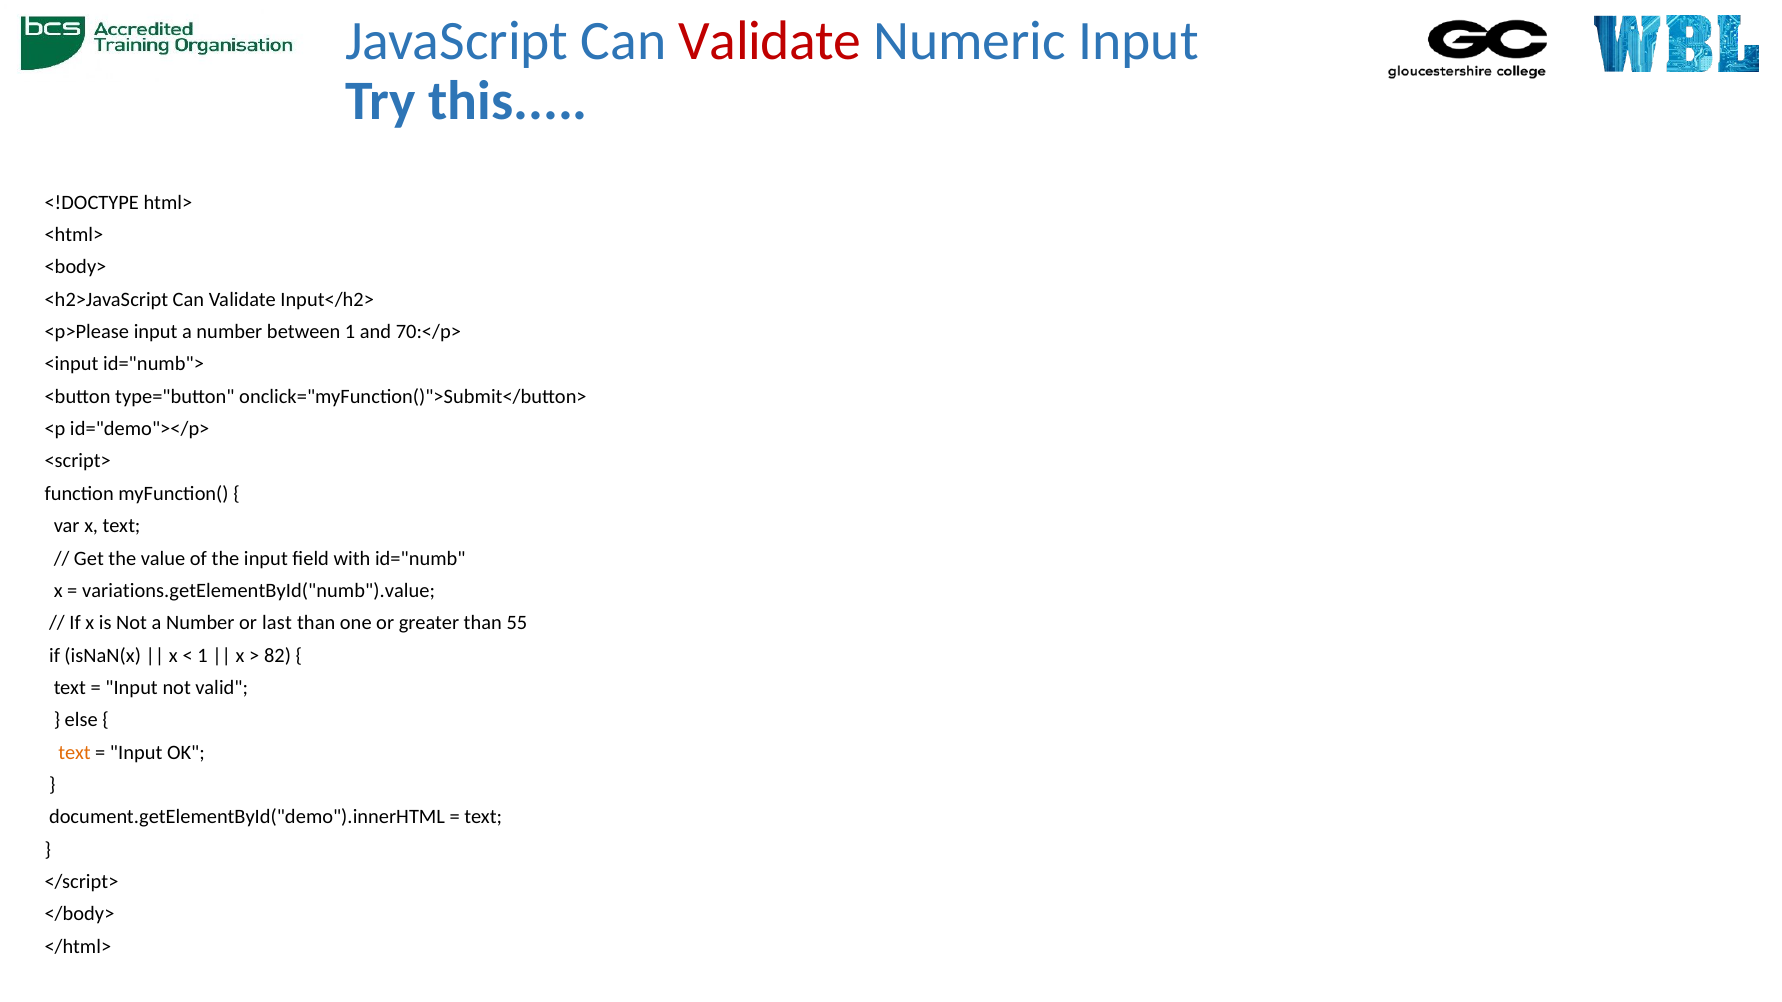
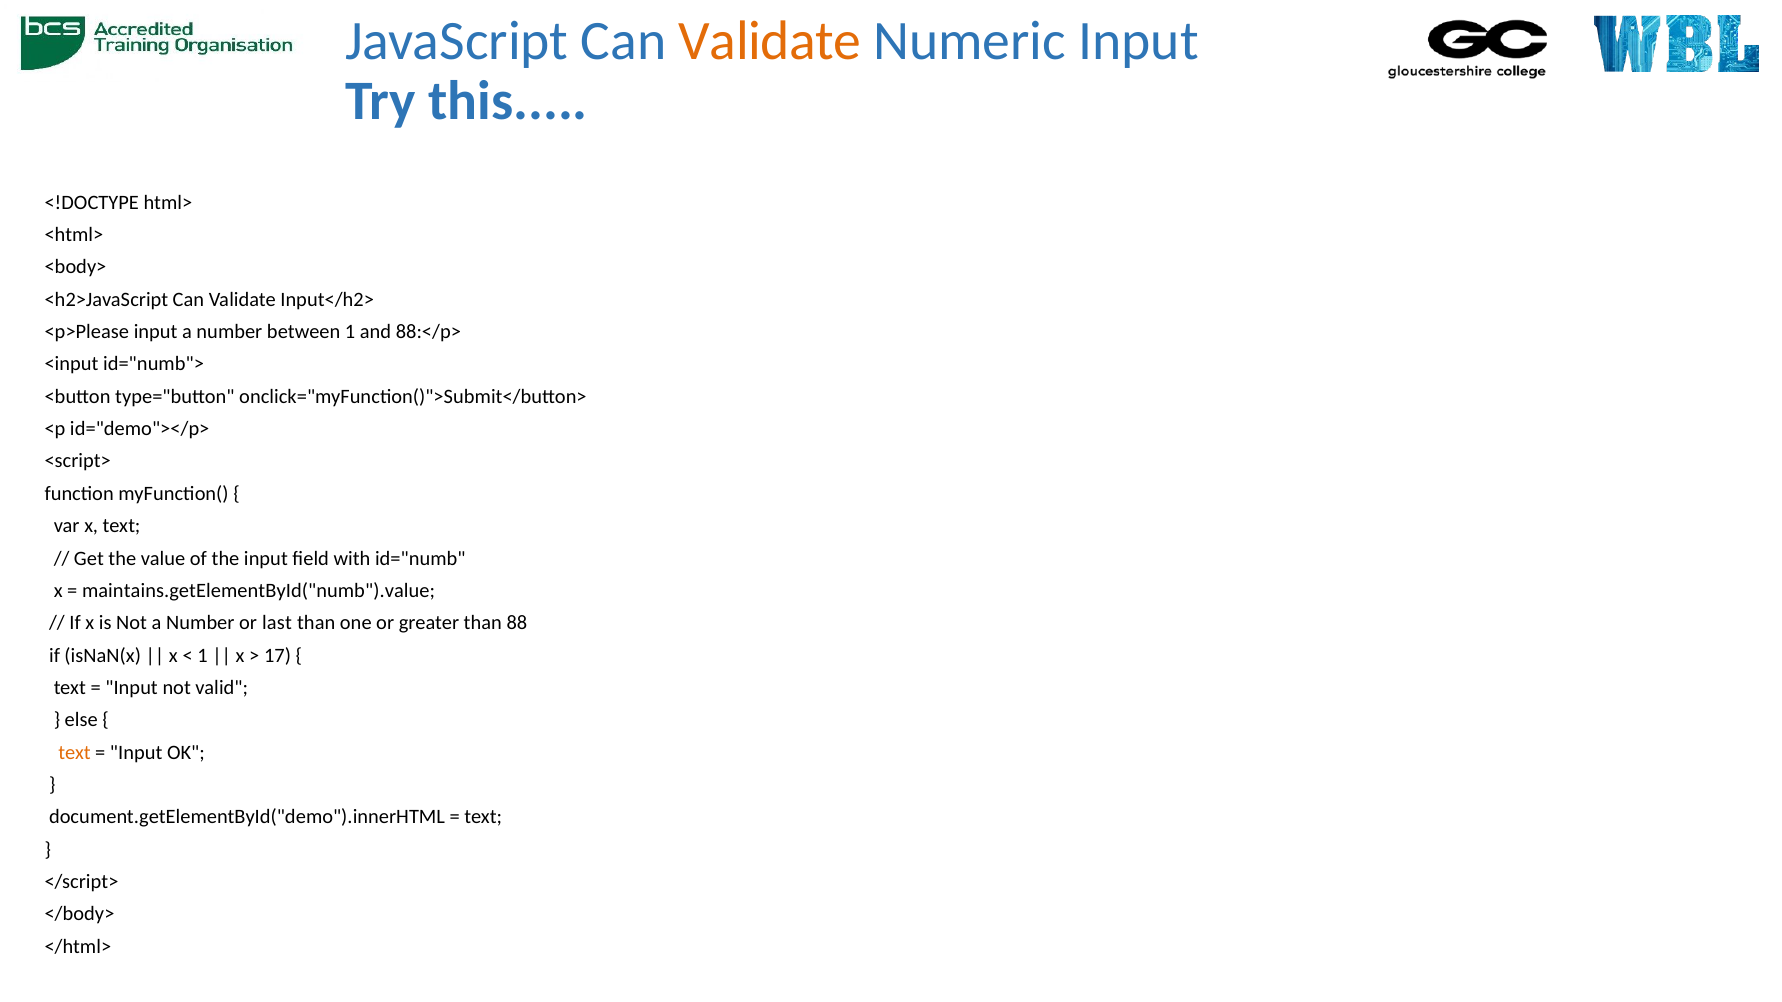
Validate colour: red -> orange (770, 41)
70:</p>: 70:</p> -> 88:</p> (428, 332)
variations.getElementById("numb").value: variations.getElementById("numb").value -> maintains.getElementById("numb").value (259, 591)
55: 55 -> 88 (517, 623)
82: 82 -> 17 (278, 656)
